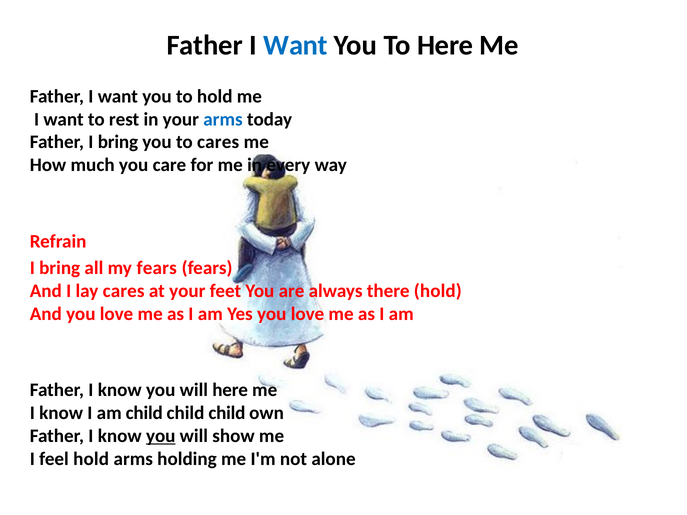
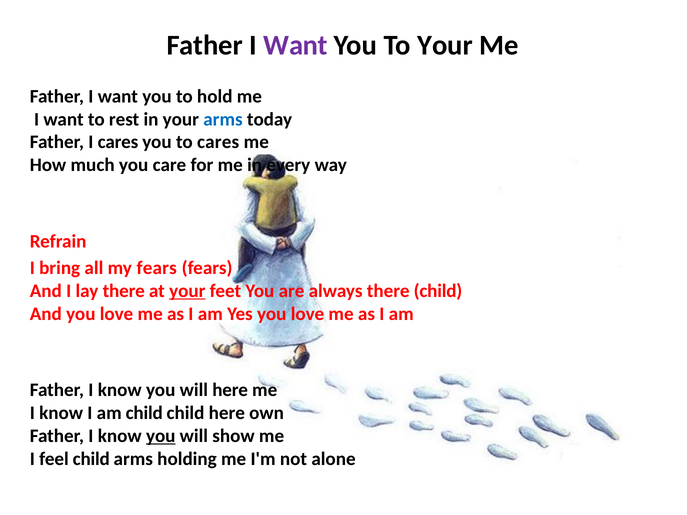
Want colour: blue -> purple (296, 45)
To Here: Here -> Your (445, 45)
Father I bring: bring -> cares (118, 142)
lay cares: cares -> there (124, 291)
your underline: none -> present (187, 291)
there hold: hold -> child (438, 291)
child: child -> here (227, 413)
feel hold: hold -> child (91, 459)
